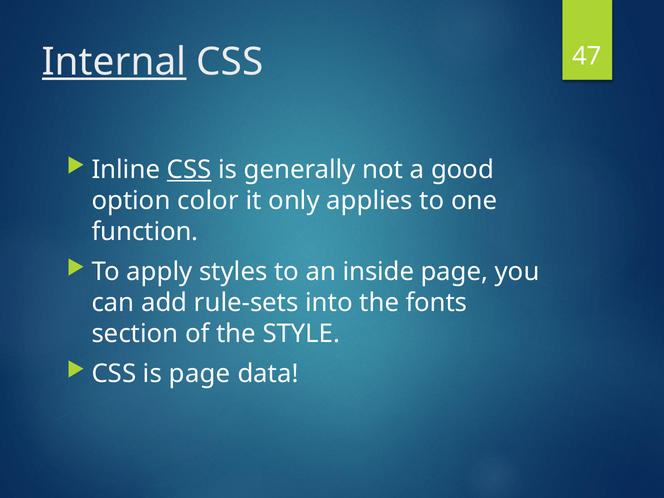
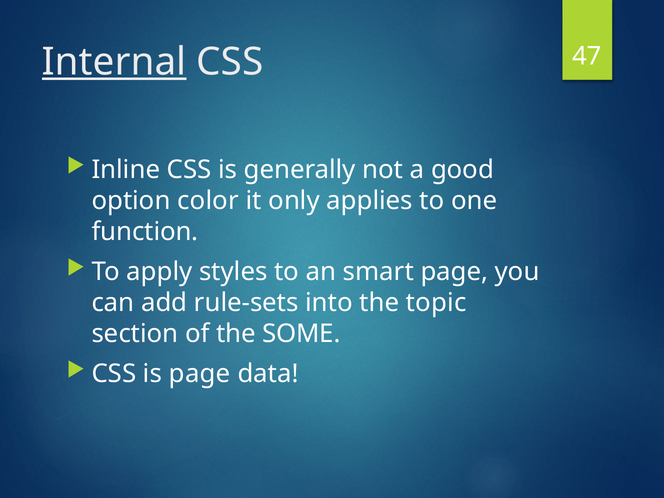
CSS underline: present -> none (189, 170)
inside: inside -> smart (378, 272)
fonts: fonts -> topic (436, 303)
STYLE: STYLE -> SOME (301, 334)
